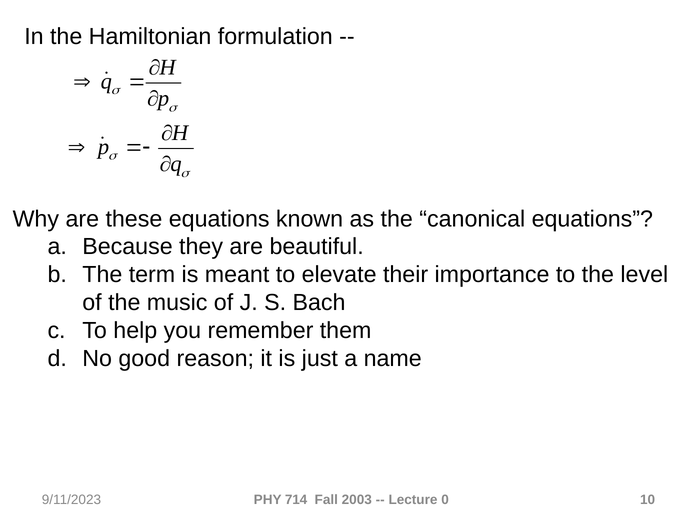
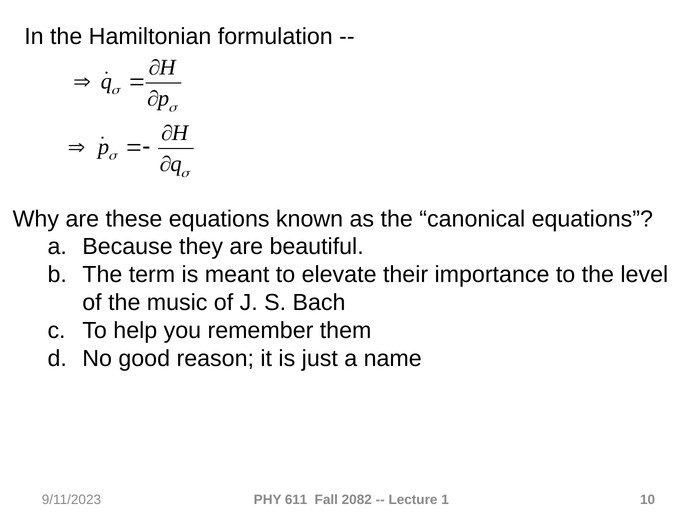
714: 714 -> 611 (296, 499)
2003: 2003 -> 2082 (357, 499)
0: 0 -> 1 (445, 499)
